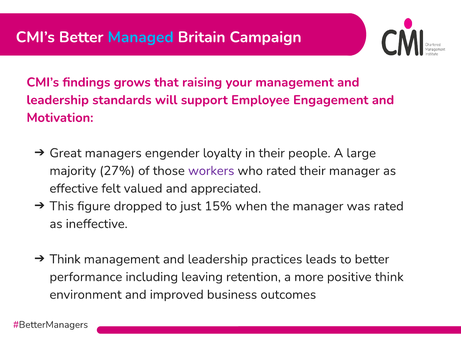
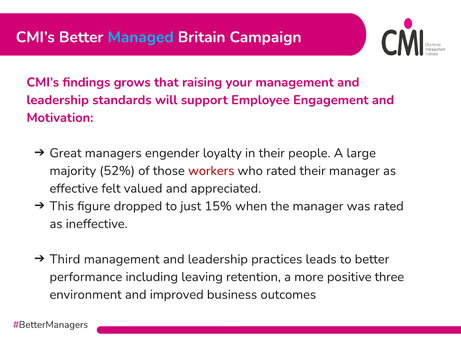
27%: 27% -> 52% (117, 171)
workers colour: purple -> red (211, 171)
Think: Think -> Third (65, 259)
positive think: think -> three (389, 277)
